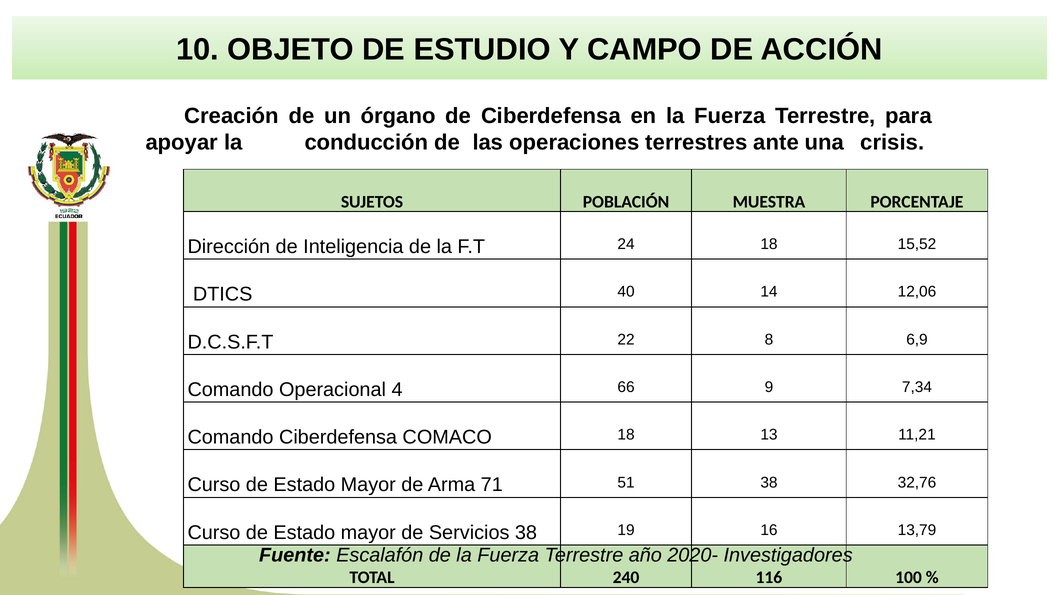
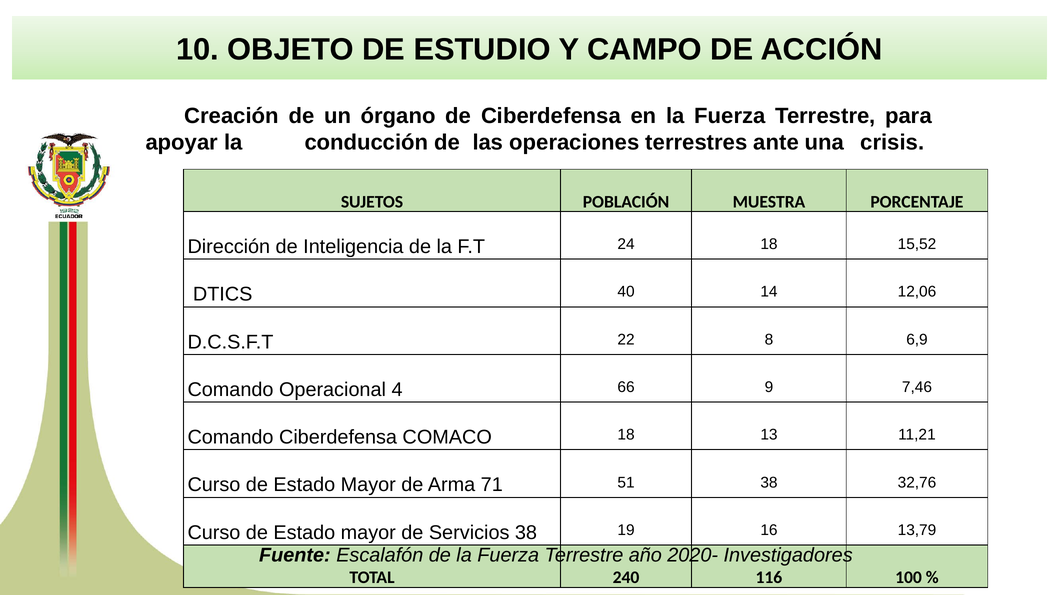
7,34: 7,34 -> 7,46 (917, 388)
